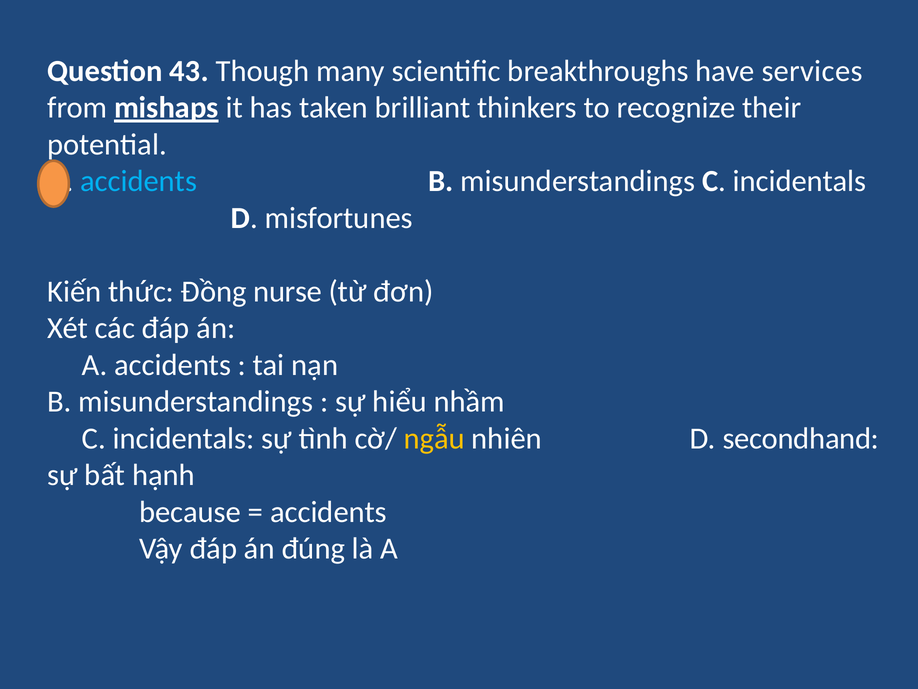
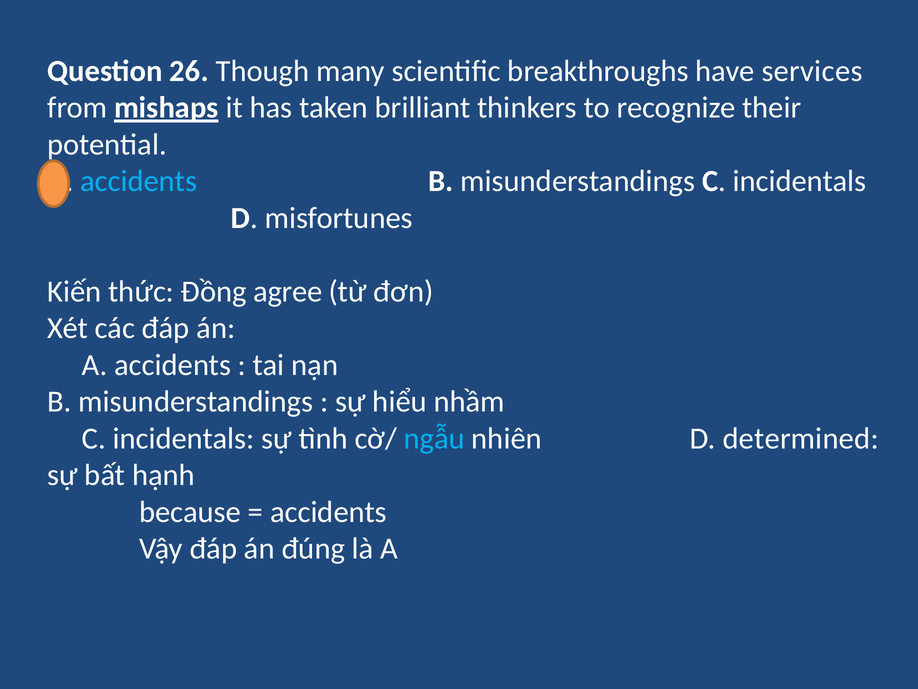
43: 43 -> 26 (189, 71)
nurse: nurse -> agree (288, 291)
ngẫu colour: yellow -> light blue (434, 438)
secondhand: secondhand -> determined (801, 438)
